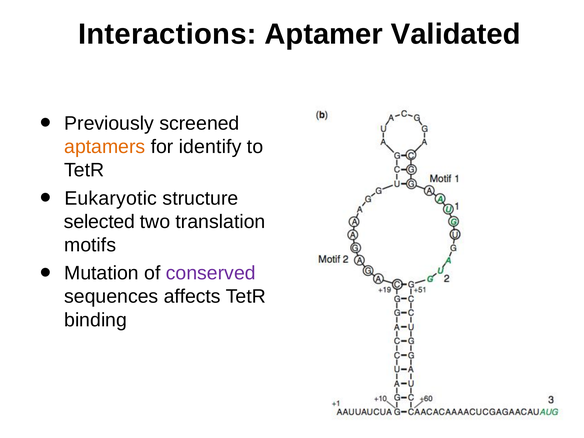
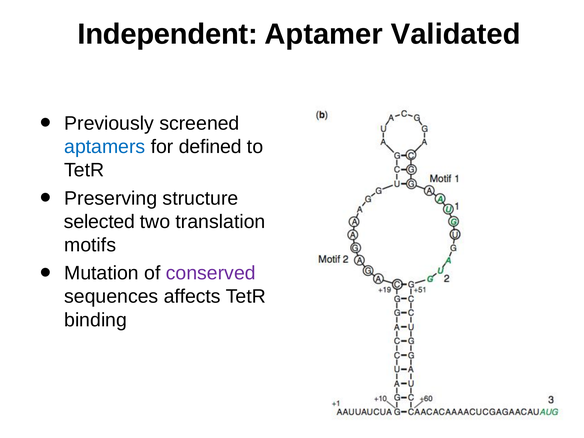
Interactions: Interactions -> Independent (168, 34)
aptamers colour: orange -> blue (105, 147)
identify: identify -> defined (210, 147)
Eukaryotic: Eukaryotic -> Preserving (111, 198)
